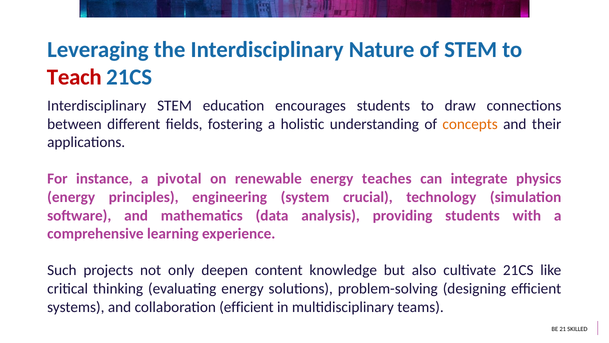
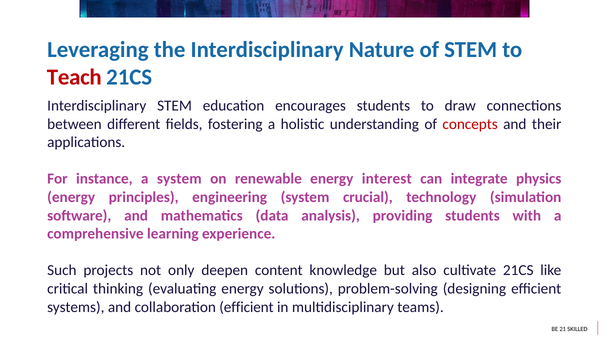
concepts colour: orange -> red (470, 124)
a pivotal: pivotal -> system (179, 179)
teaches: teaches -> interest (387, 179)
